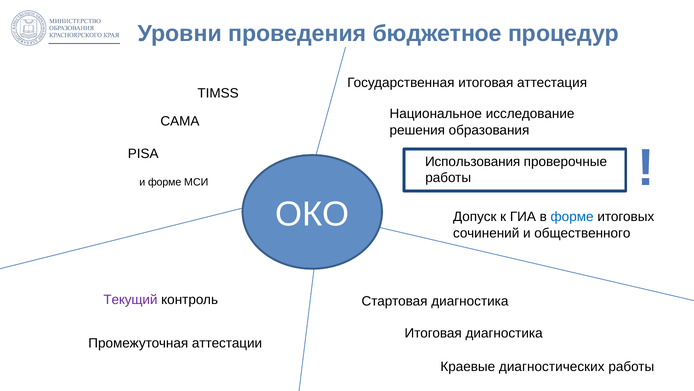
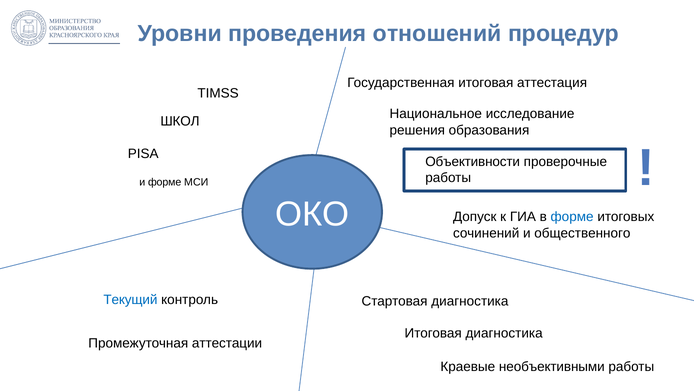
бюджетное: бюджетное -> отношений (437, 34)
САМА: САМА -> ШКОЛ (180, 121)
Использования: Использования -> Объективности (473, 161)
Текущий colour: purple -> blue (130, 300)
диагностических: диагностических -> необъективными (552, 366)
